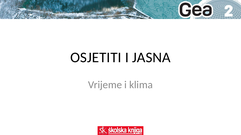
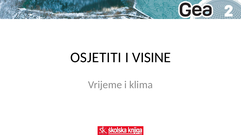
JASNA: JASNA -> VISINE (152, 58)
